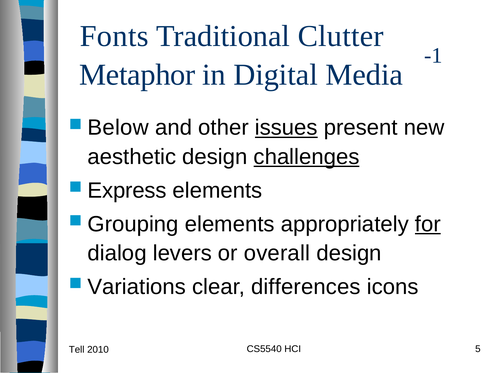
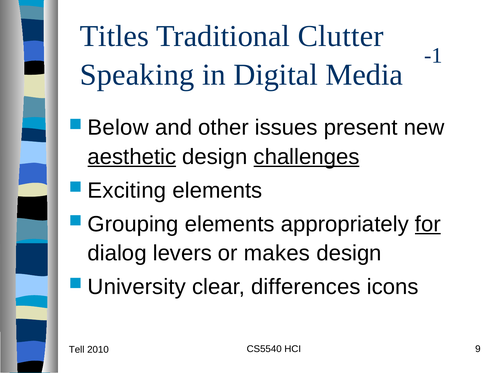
Fonts: Fonts -> Titles (114, 36)
Metaphor: Metaphor -> Speaking (137, 75)
issues underline: present -> none (286, 128)
aesthetic underline: none -> present (132, 157)
Express: Express -> Exciting (127, 191)
overall: overall -> makes (277, 254)
Variations: Variations -> University (137, 287)
5: 5 -> 9 (478, 349)
